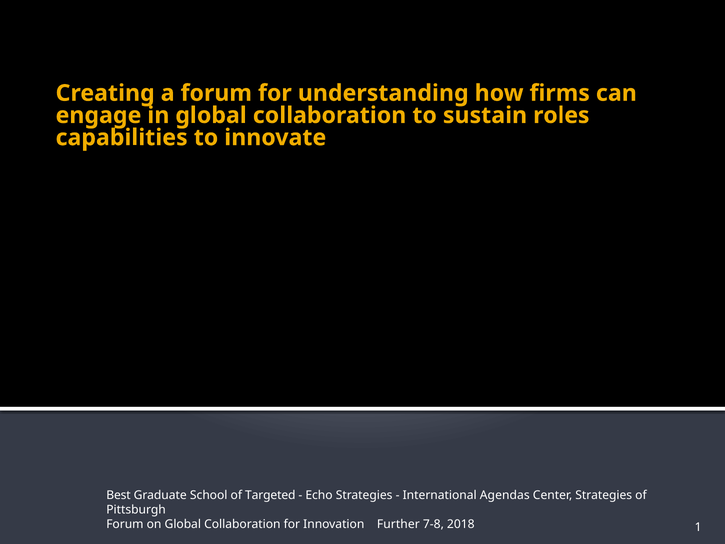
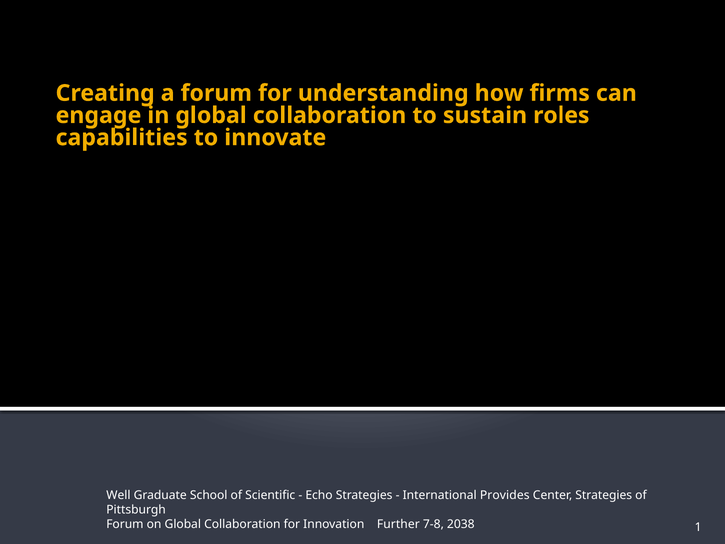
Best: Best -> Well (118, 495)
Targeted: Targeted -> Scientific (270, 495)
Agendas: Agendas -> Provides (505, 495)
2018: 2018 -> 2038 (461, 524)
